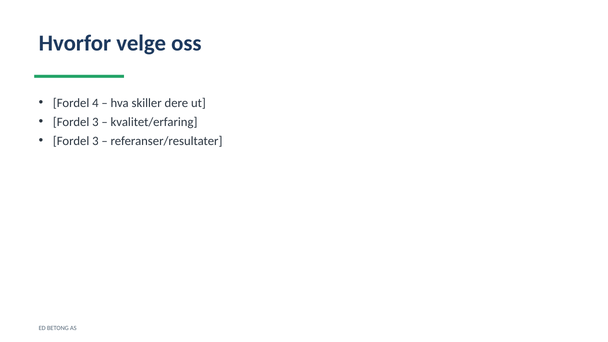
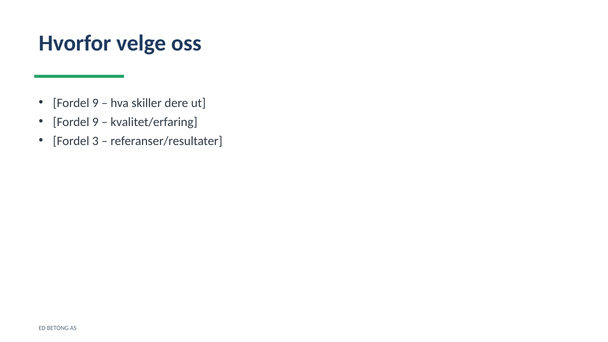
4: 4 -> 9 (95, 103)
3: 3 -> 9 (95, 122)
